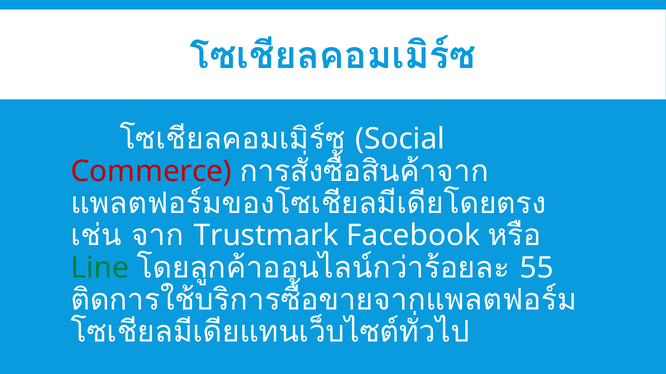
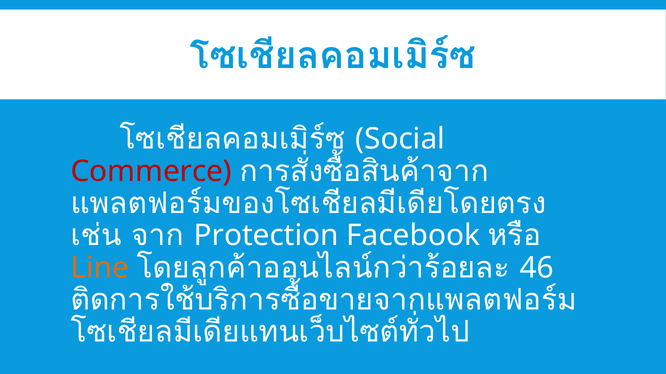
Trustmark: Trustmark -> Protection (266, 236)
Line colour: green -> orange (100, 268)
55: 55 -> 46 (537, 268)
